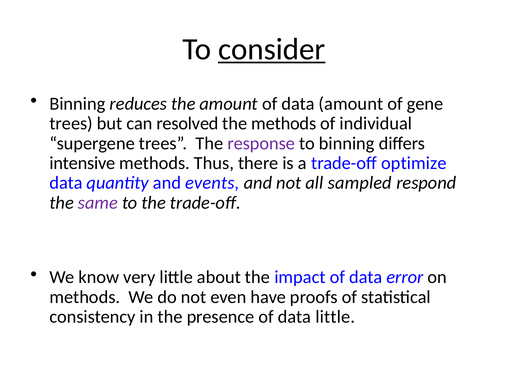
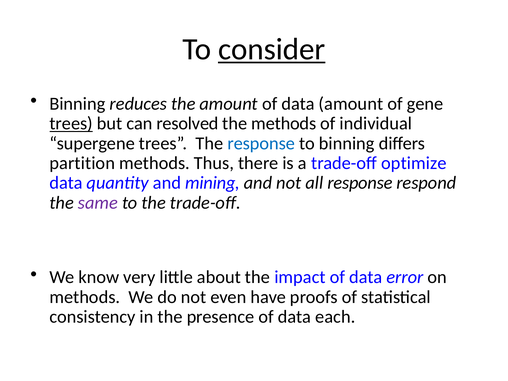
trees underline: none -> present (71, 124)
response colour: purple -> blue (261, 143)
intensive: intensive -> partition (82, 163)
events: events -> mining (213, 183)
all sampled: sampled -> response (360, 183)
data little: little -> each (335, 317)
